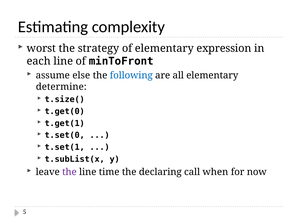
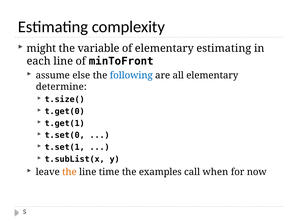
worst: worst -> might (41, 48)
strategy: strategy -> variable (99, 48)
elementary expression: expression -> estimating (224, 48)
the colour: purple -> orange (69, 172)
declaring: declaring -> examples (160, 172)
